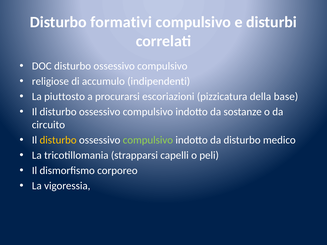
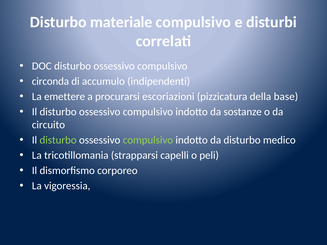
formativi: formativi -> materiale (121, 22)
religiose: religiose -> circonda (50, 81)
piuttosto: piuttosto -> emettere (65, 97)
disturbo colour: yellow -> light green (58, 140)
